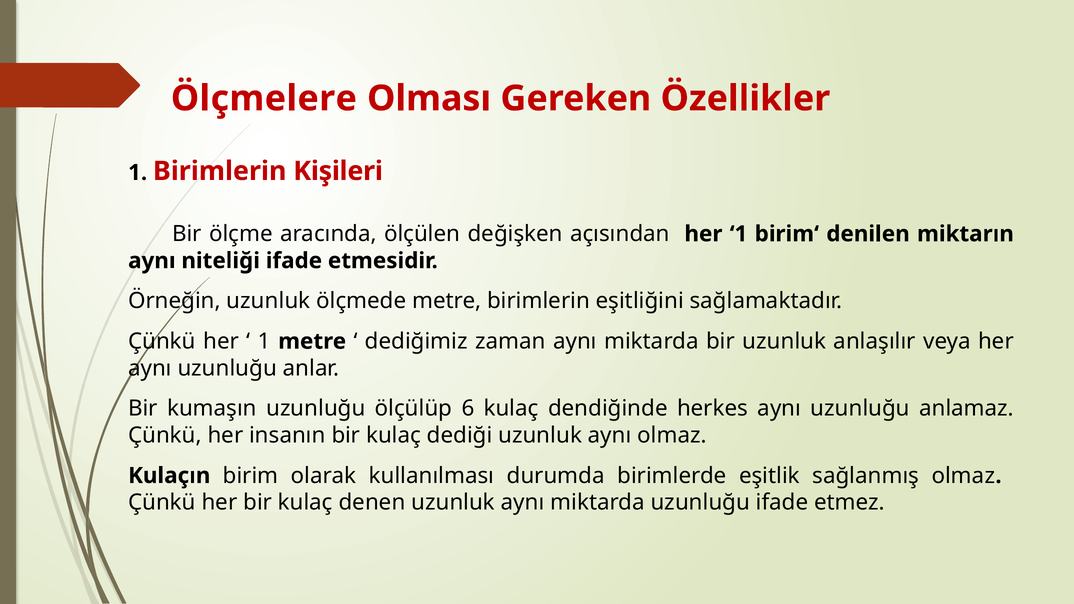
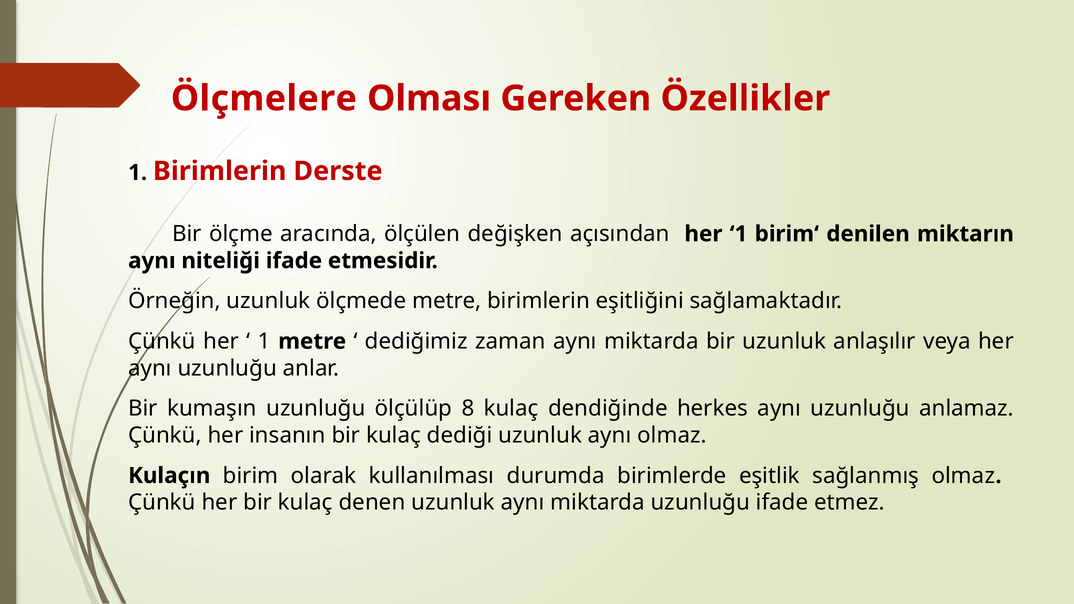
Kişileri: Kişileri -> Derste (338, 171)
6: 6 -> 8 (468, 409)
